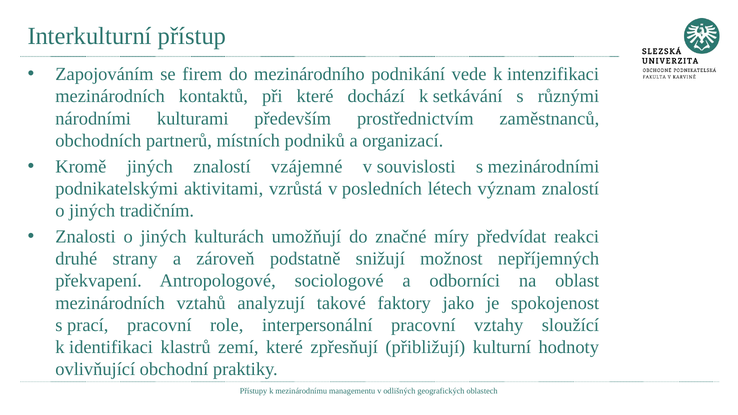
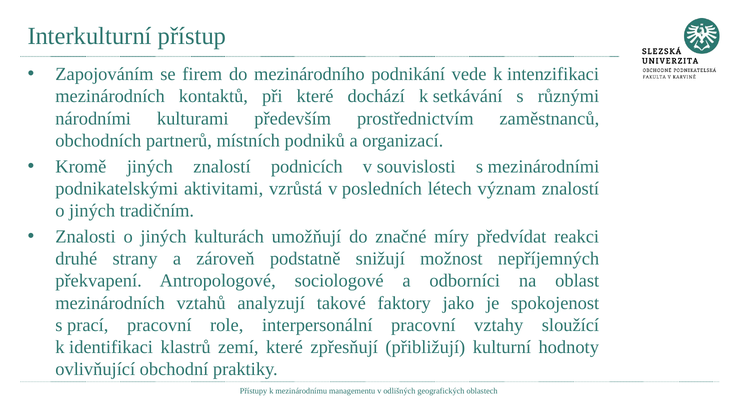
vzájemné: vzájemné -> podnicích (307, 167)
